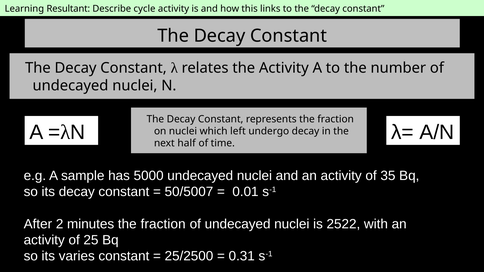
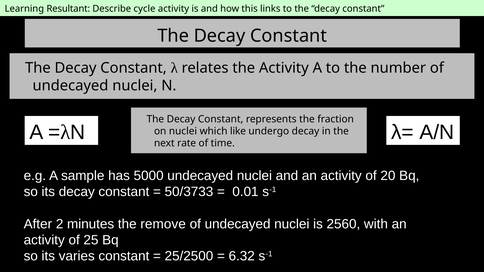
left: left -> like (238, 131)
half: half -> rate (187, 143)
35: 35 -> 20 (388, 176)
50/5007: 50/5007 -> 50/3733 (189, 192)
minutes the fraction: fraction -> remove (163, 224)
2522: 2522 -> 2560 (343, 224)
0.31: 0.31 -> 6.32 (242, 256)
